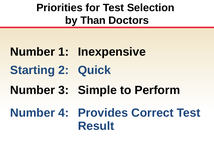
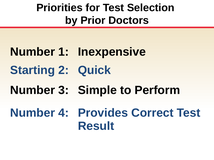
Than: Than -> Prior (93, 21)
